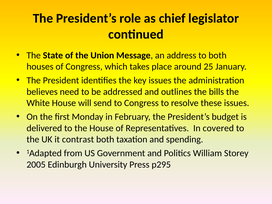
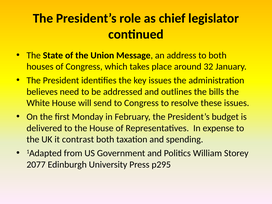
25: 25 -> 32 (208, 67)
covered: covered -> expense (218, 128)
2005: 2005 -> 2077 (36, 165)
